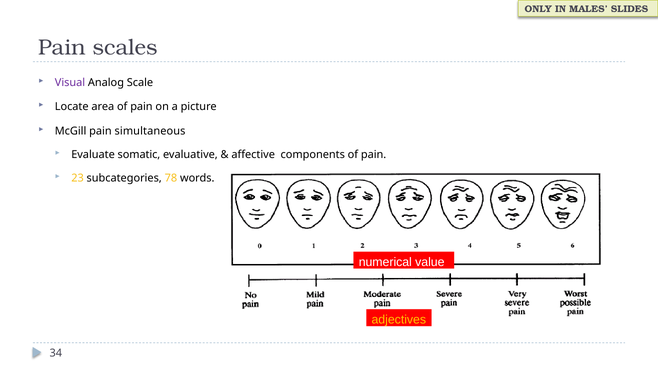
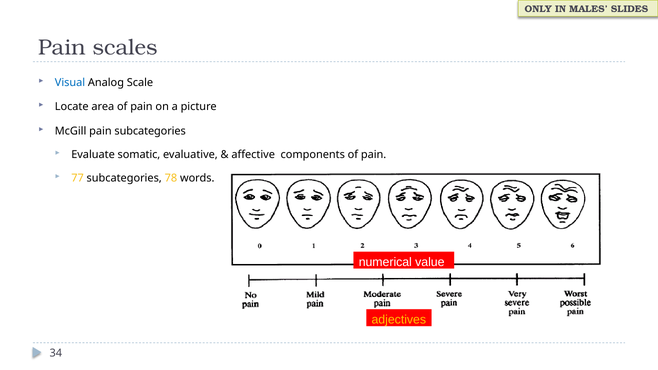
Visual colour: purple -> blue (70, 82)
pain simultaneous: simultaneous -> subcategories (150, 131)
23: 23 -> 77 (78, 178)
